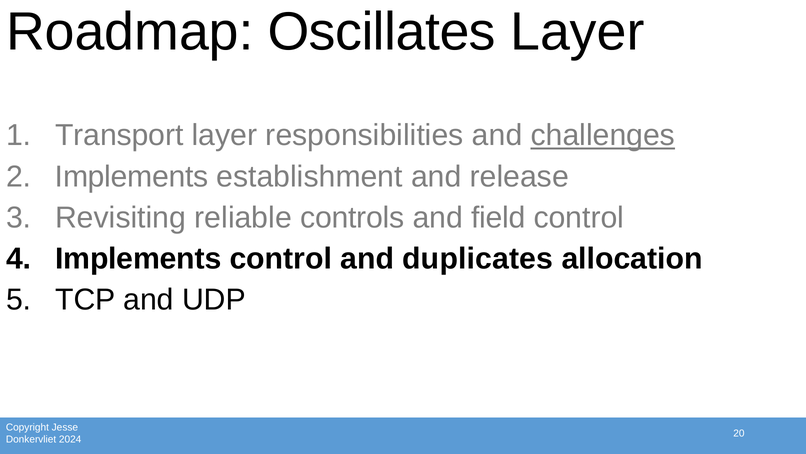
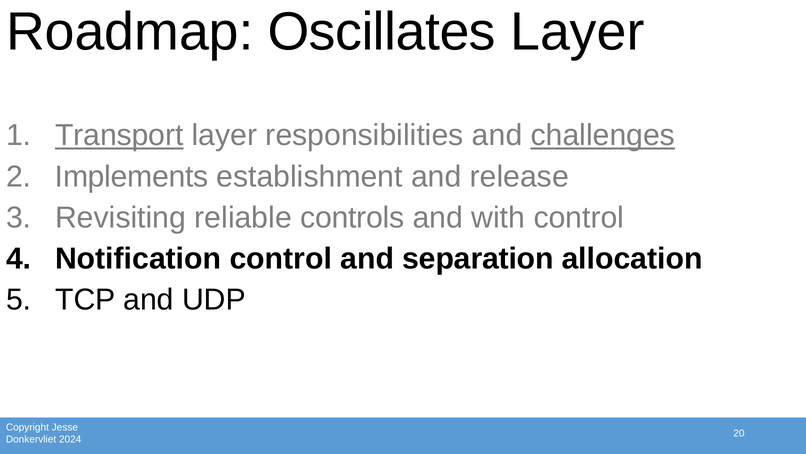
Transport underline: none -> present (119, 135)
field: field -> with (498, 217)
Implements: Implements -> Notification (138, 258)
duplicates: duplicates -> separation (478, 258)
